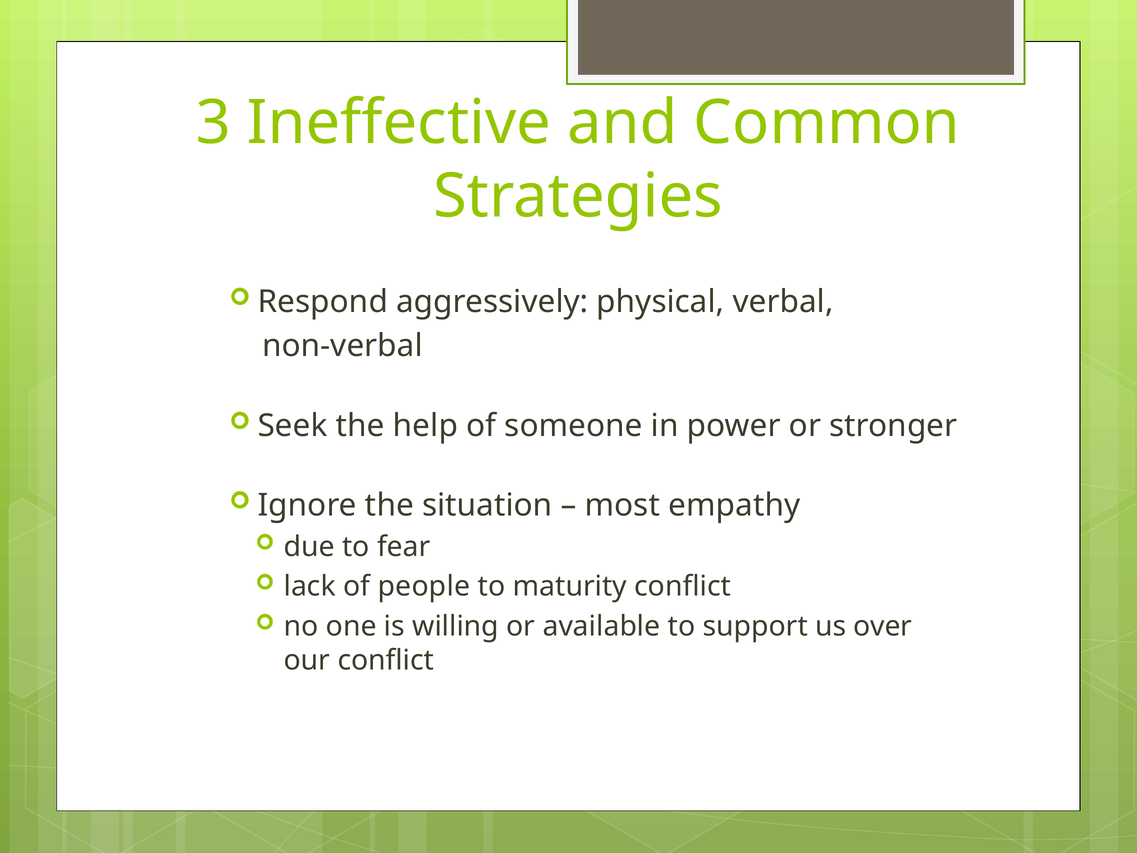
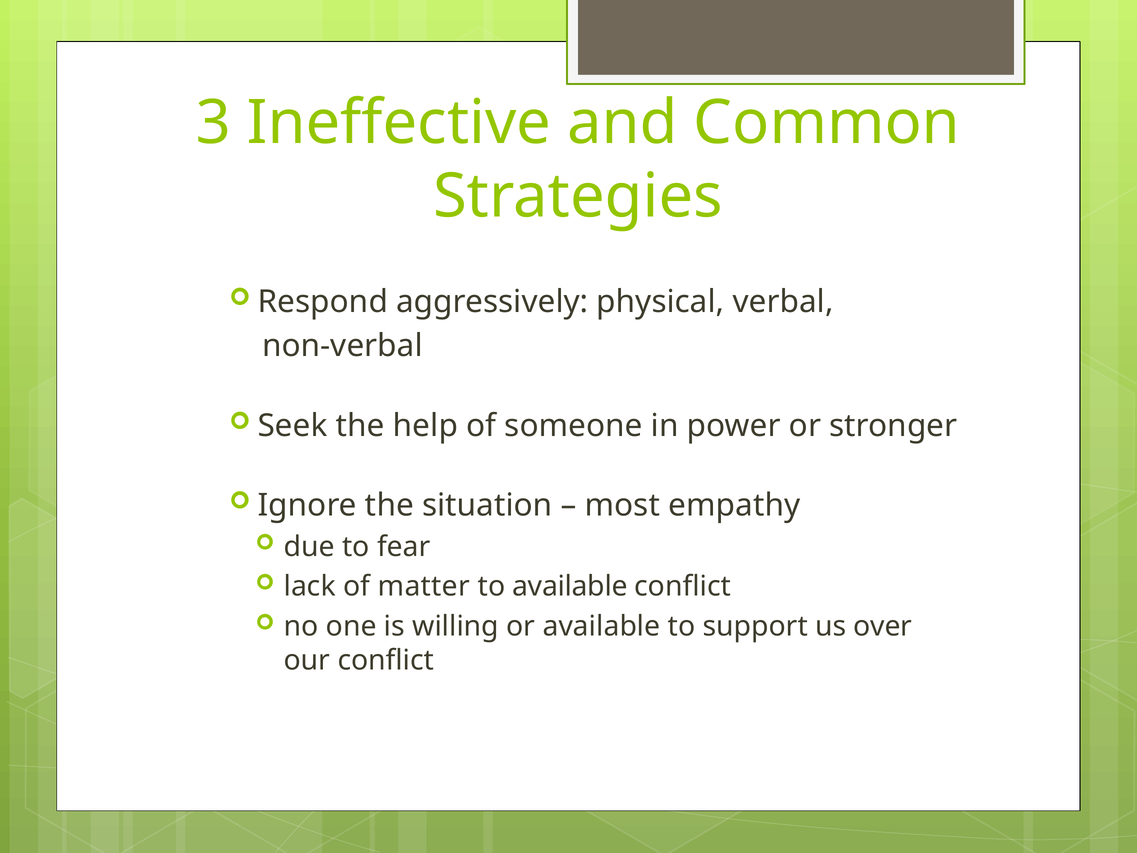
people: people -> matter (424, 586)
to maturity: maturity -> available (570, 586)
